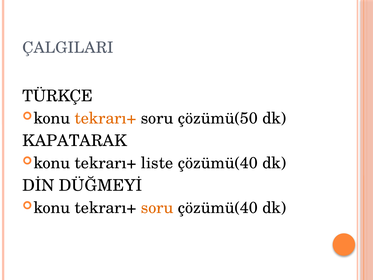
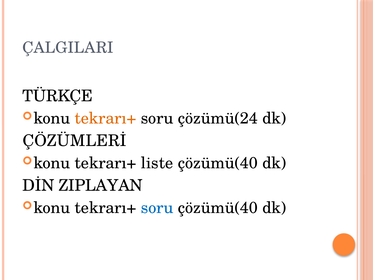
çözümü(50: çözümü(50 -> çözümü(24 (218, 118)
KAPATARAK: KAPATARAK -> ÇÖZÜMLERİ (74, 141)
DÜĞMEYİ: DÜĞMEYİ -> ZIPLAYAN (101, 185)
soru colour: orange -> blue (157, 208)
